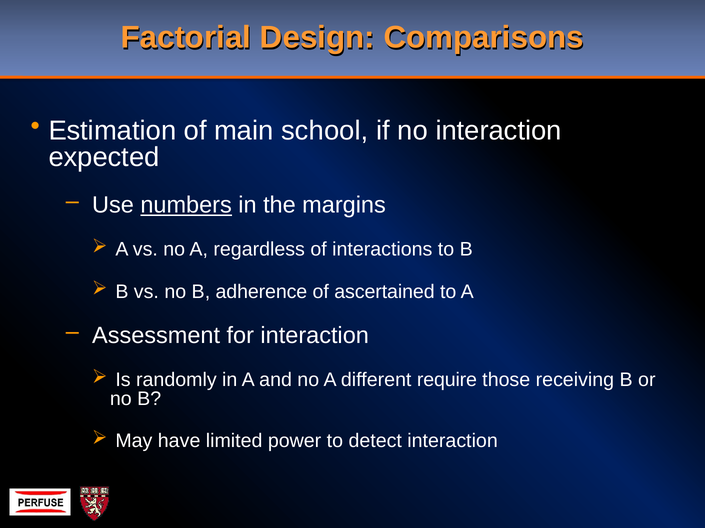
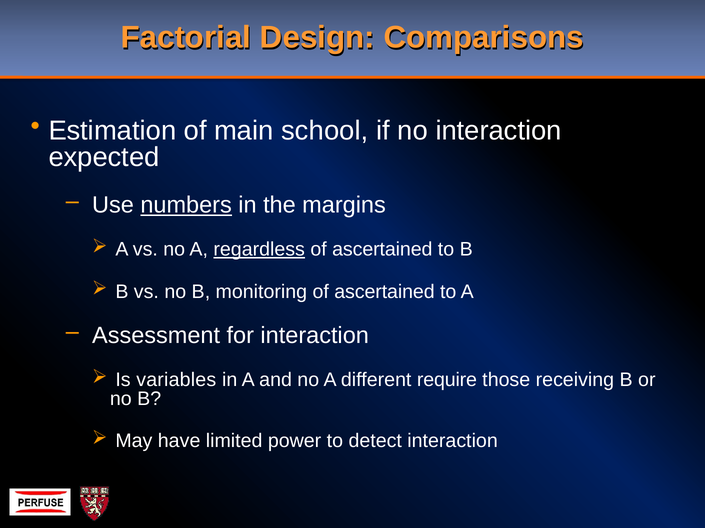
regardless underline: none -> present (259, 250)
interactions: interactions -> ascertained (382, 250)
adherence: adherence -> monitoring (261, 292)
randomly: randomly -> variables (176, 380)
